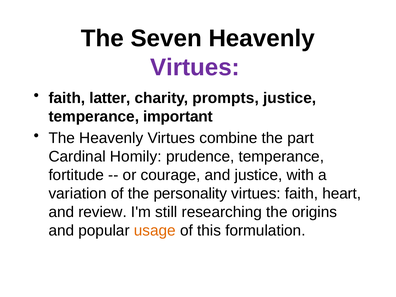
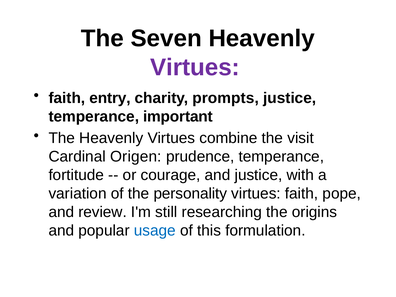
latter: latter -> entry (110, 98)
part: part -> visit (301, 138)
Homily: Homily -> Origen (136, 157)
heart: heart -> pope (342, 194)
usage colour: orange -> blue (155, 231)
